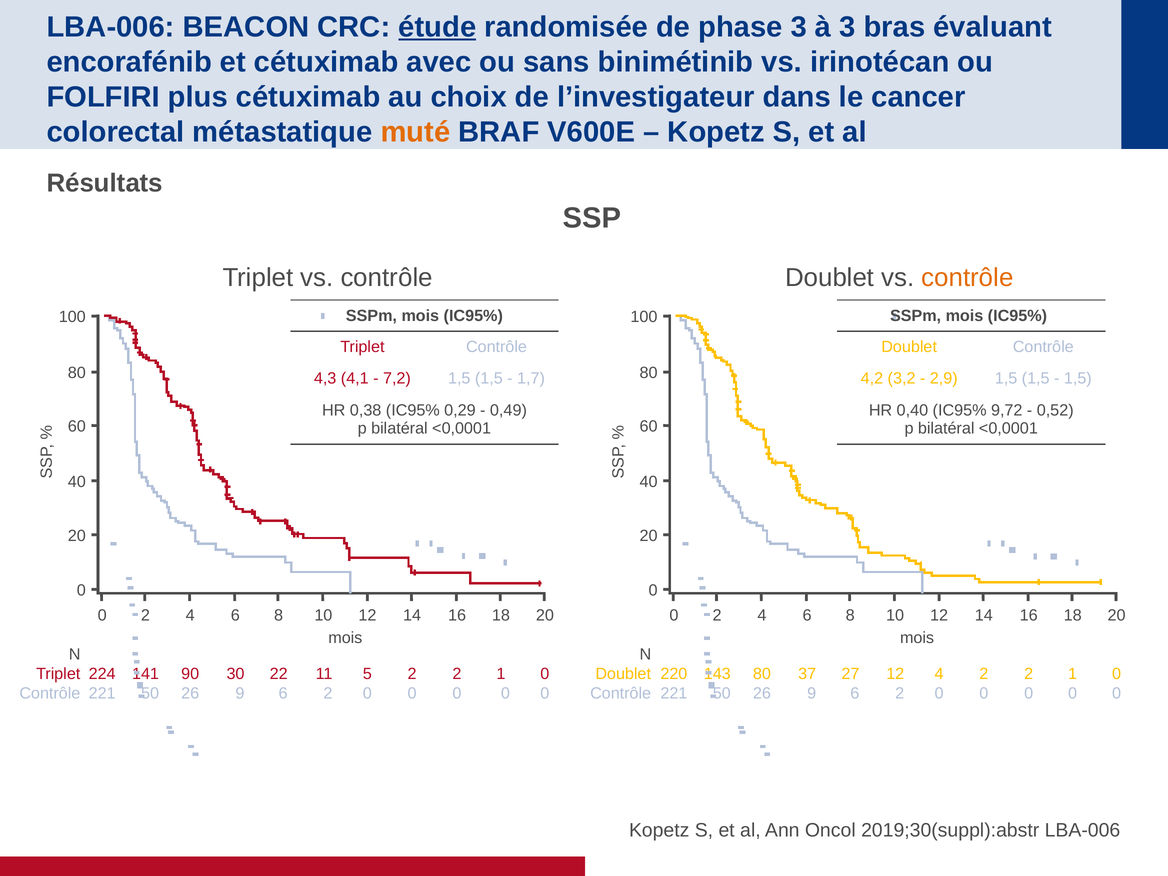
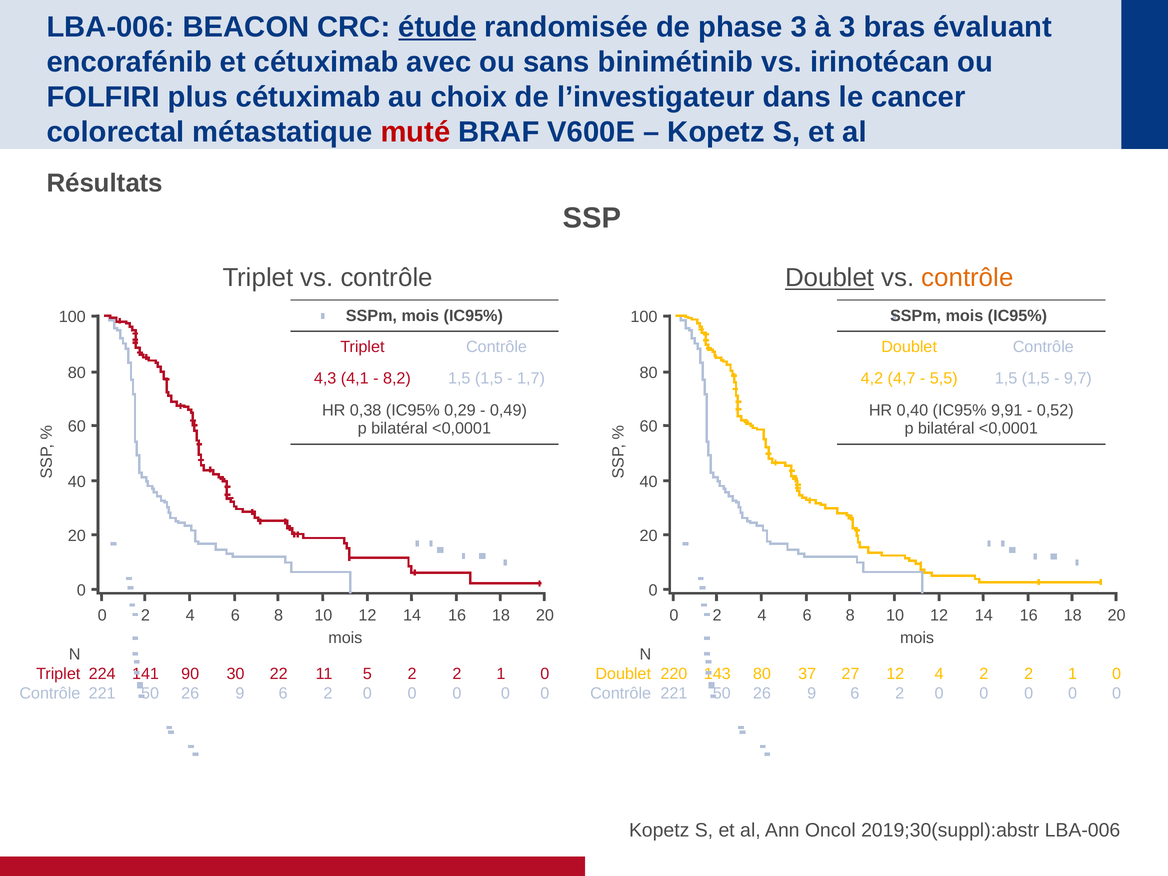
muté colour: orange -> red (415, 132)
Doublet underline: none -> present (830, 278)
7,2: 7,2 -> 8,2 (397, 378)
3,2: 3,2 -> 4,7 (902, 378)
2,9: 2,9 -> 5,5 (944, 378)
1,5: 1,5 -> 9,7 (1078, 378)
9,72: 9,72 -> 9,91 (1007, 410)
